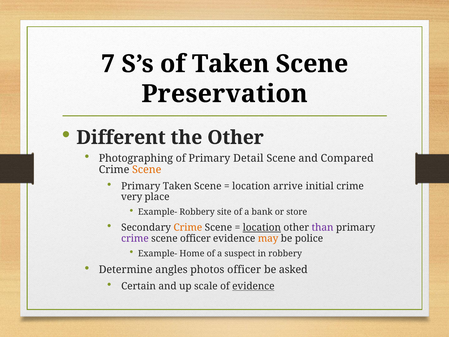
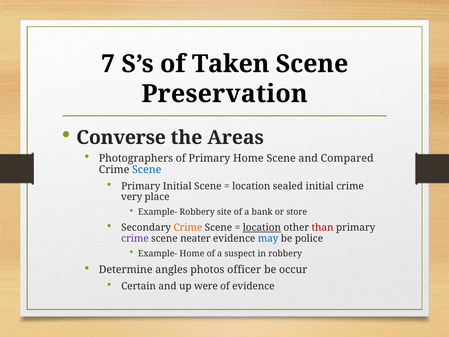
Different: Different -> Converse (121, 137)
the Other: Other -> Areas (236, 137)
Photographing: Photographing -> Photographers (136, 158)
Primary Detail: Detail -> Home (248, 158)
Scene colour: orange -> blue (147, 170)
Primary Taken: Taken -> Initial (177, 186)
arrive: arrive -> sealed (288, 186)
than colour: purple -> red (323, 227)
scene officer: officer -> neater (195, 238)
may colour: orange -> blue (268, 238)
asked: asked -> occur (293, 270)
scale: scale -> were (206, 286)
evidence underline: present -> none (253, 286)
